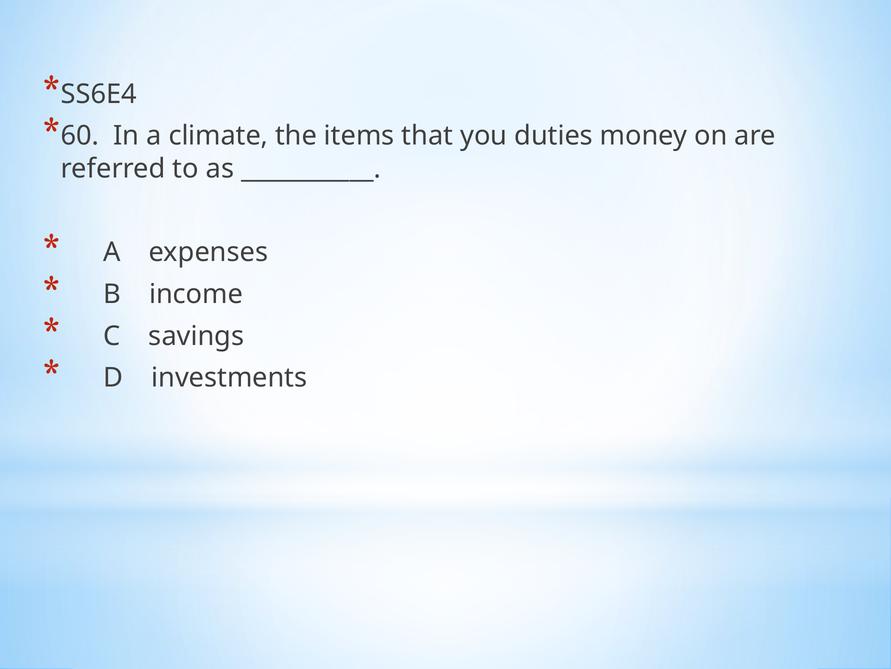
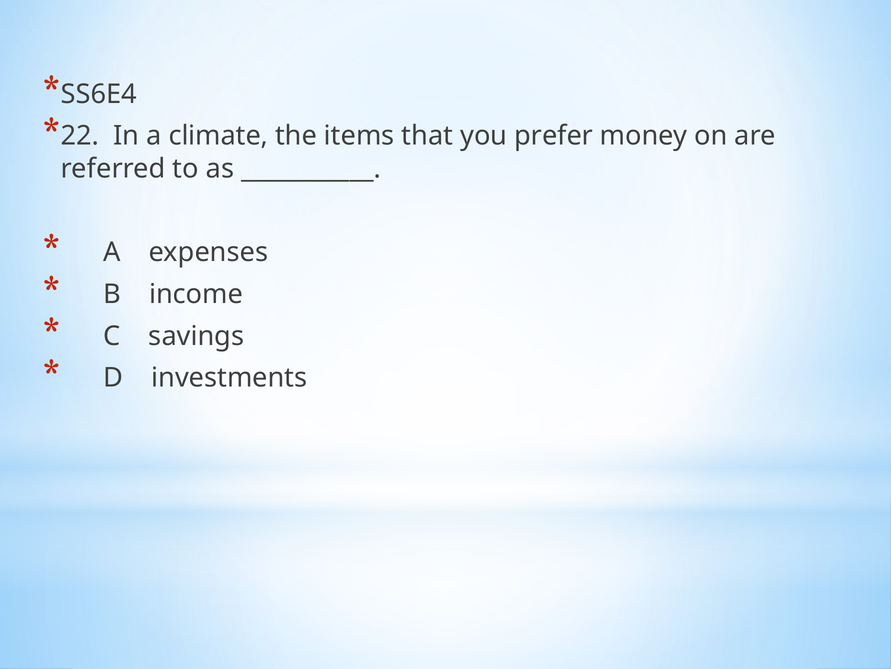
60: 60 -> 22 (80, 136)
duties: duties -> prefer (554, 136)
